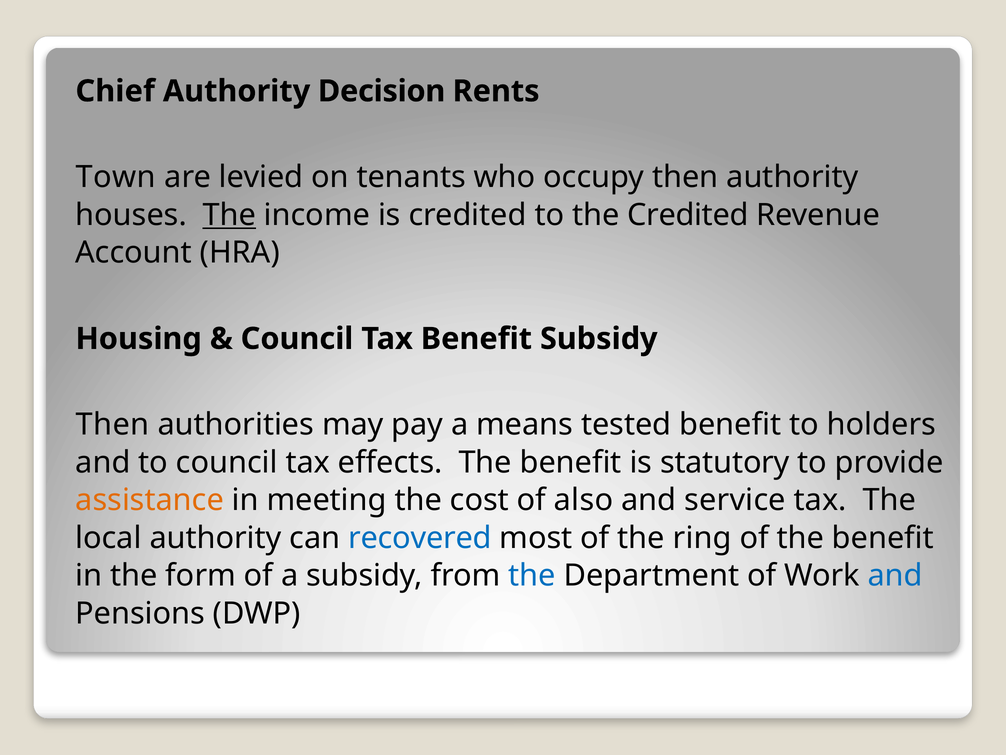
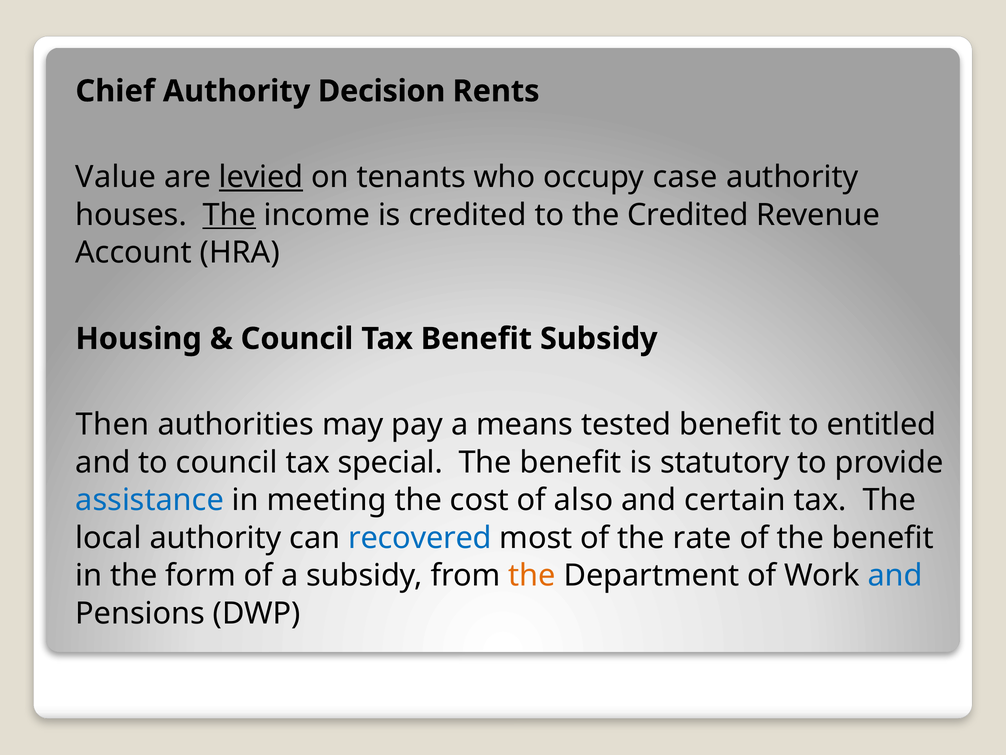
Town: Town -> Value (116, 177)
levied underline: none -> present (261, 177)
occupy then: then -> case (685, 177)
holders: holders -> entitled (881, 424)
effects: effects -> special (390, 462)
assistance colour: orange -> blue (150, 500)
service: service -> certain (735, 500)
ring: ring -> rate (702, 538)
the colour: blue -> orange (532, 575)
